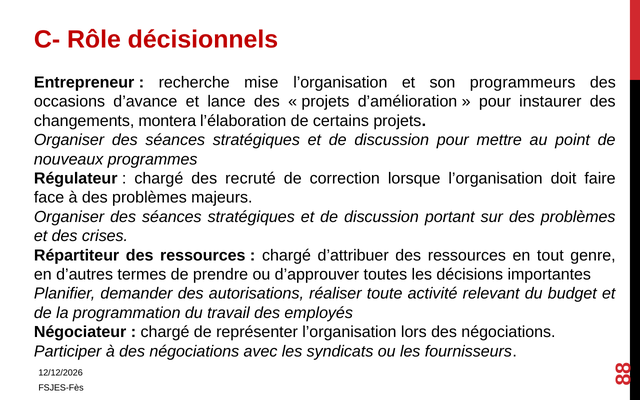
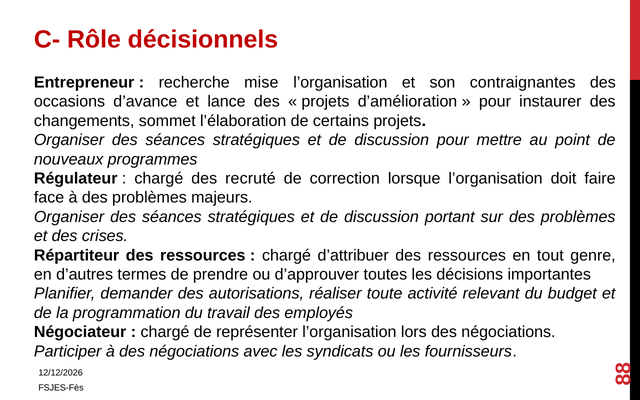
programmeurs: programmeurs -> contraignantes (523, 82)
montera: montera -> sommet (167, 121)
